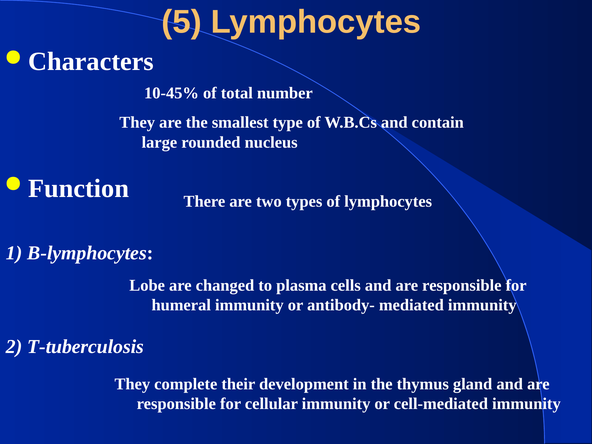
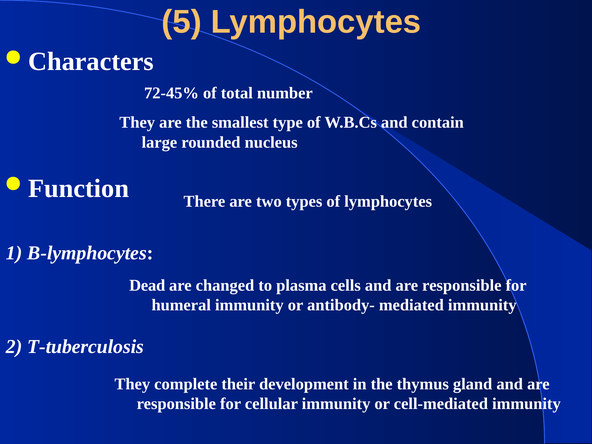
10-45%: 10-45% -> 72-45% (172, 93)
Lobe: Lobe -> Dead (147, 285)
